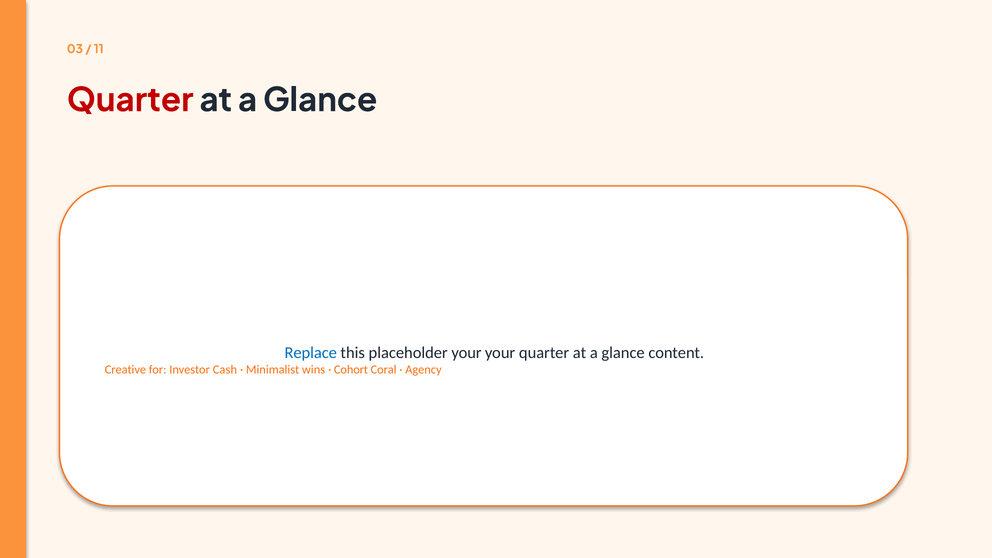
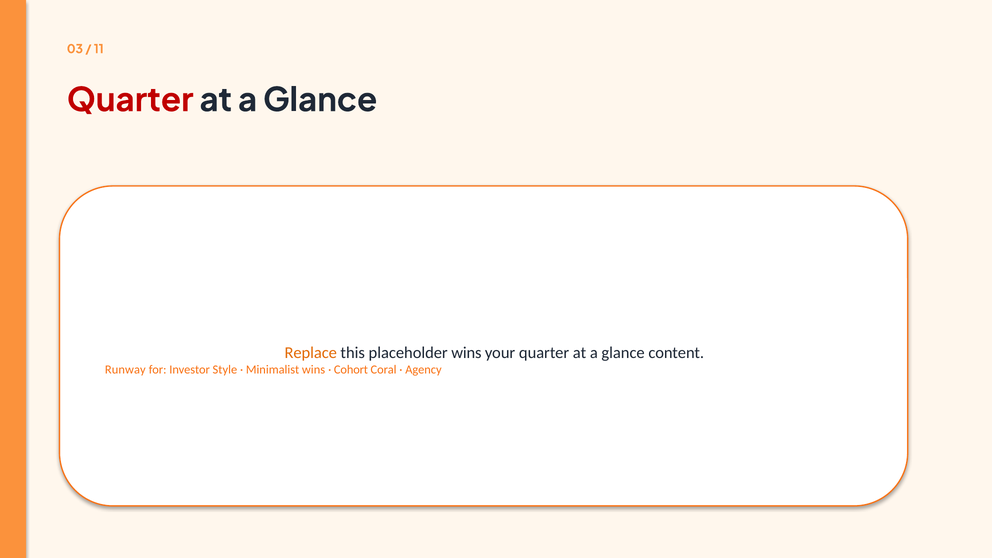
Replace colour: blue -> orange (311, 353)
placeholder your: your -> wins (466, 353)
Creative: Creative -> Runway (125, 370)
Cash: Cash -> Style (225, 370)
